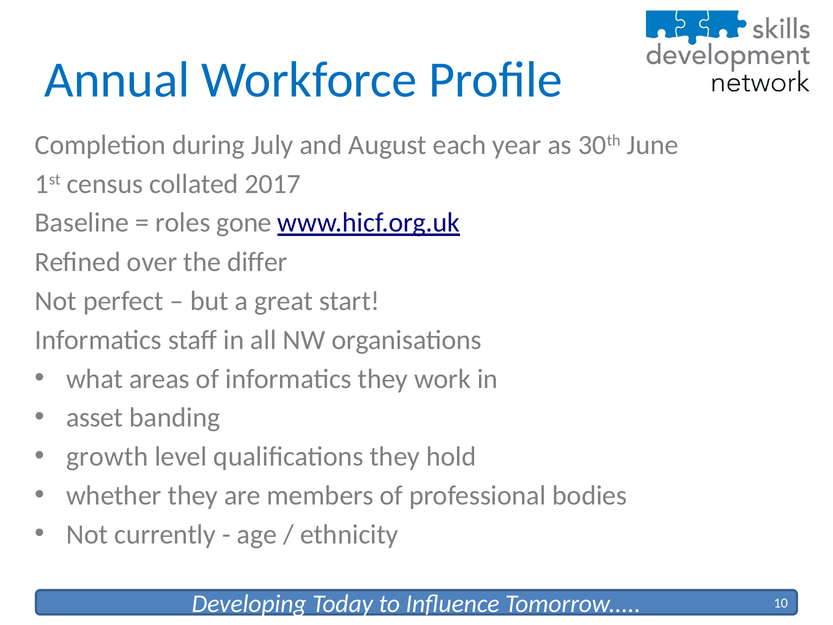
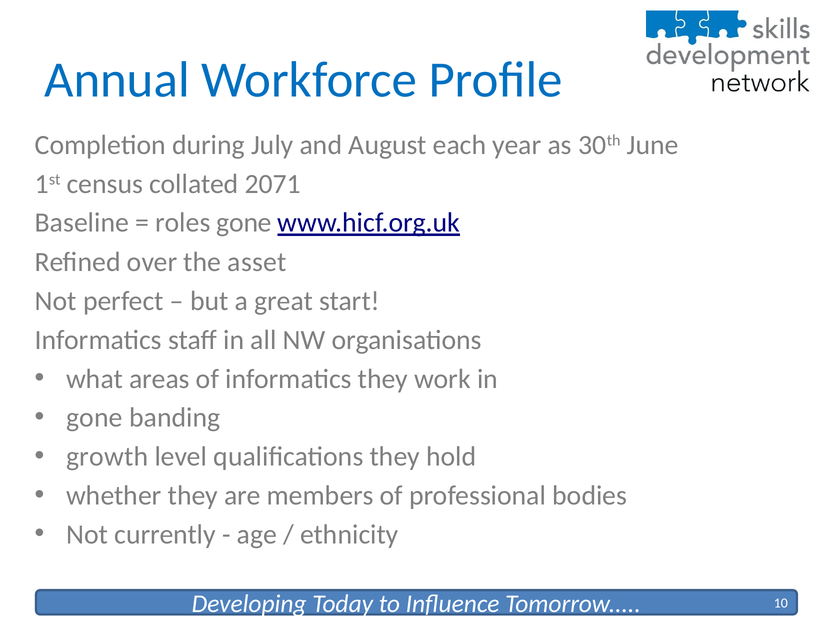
2017: 2017 -> 2071 (273, 184)
differ: differ -> asset (257, 262)
asset: asset -> gone (94, 418)
